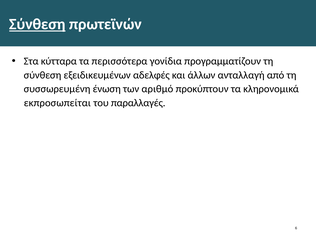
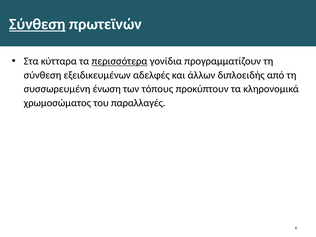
περισσότερα underline: none -> present (119, 61)
ανταλλαγή: ανταλλαγή -> διπλοειδής (241, 75)
αριθμό: αριθμό -> τόπους (157, 89)
εκπροσωπείται: εκπροσωπείται -> χρωμοσώματος (57, 103)
